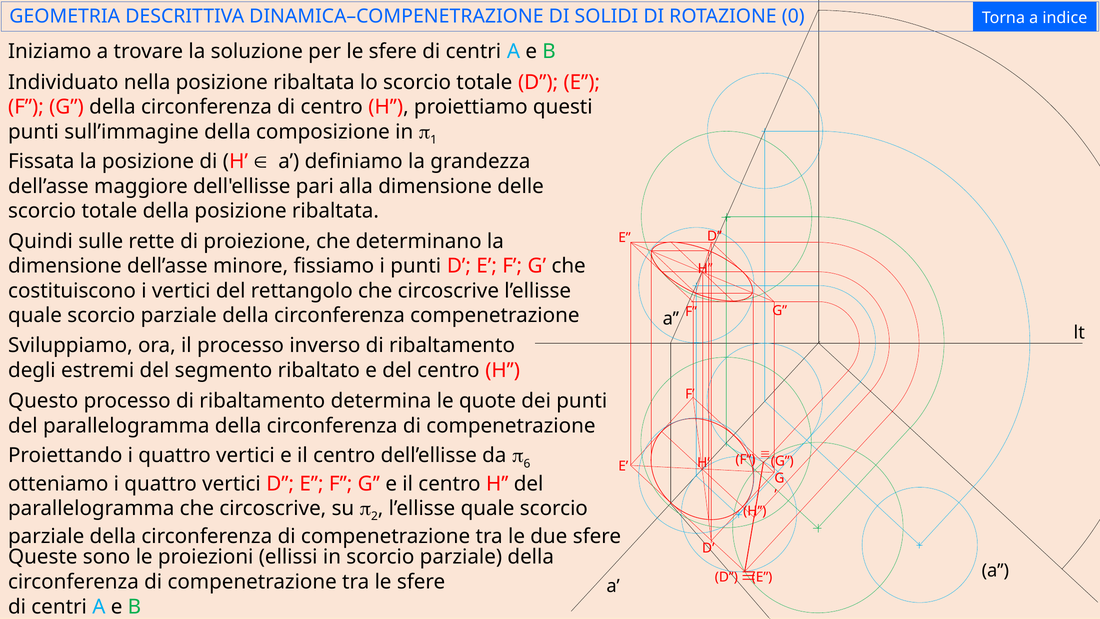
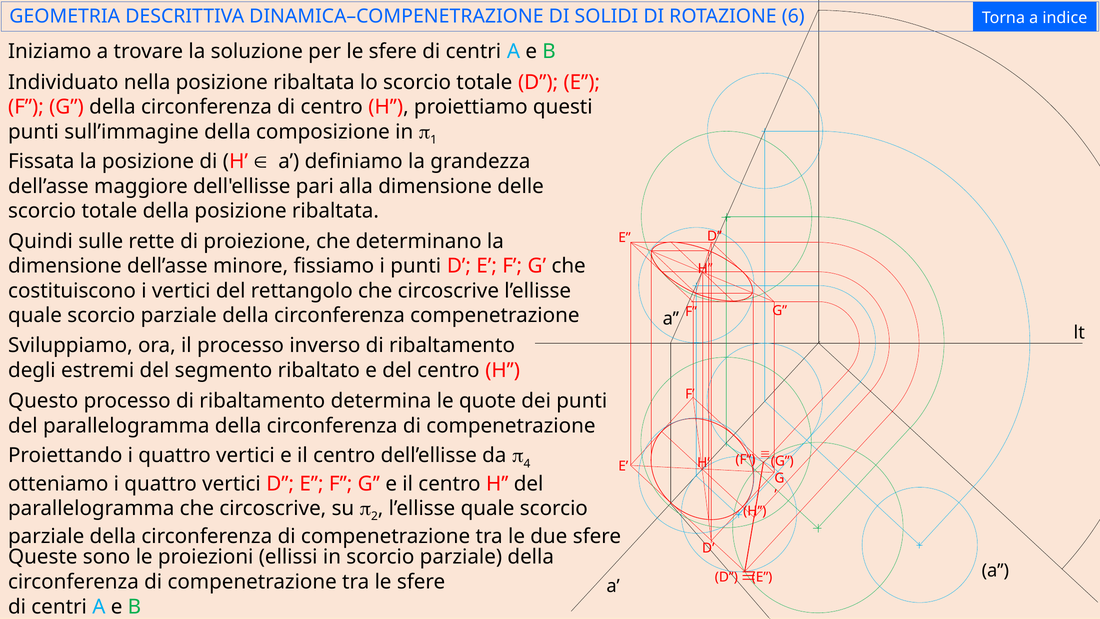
0: 0 -> 6 (793, 16)
6: 6 -> 4 (527, 463)
